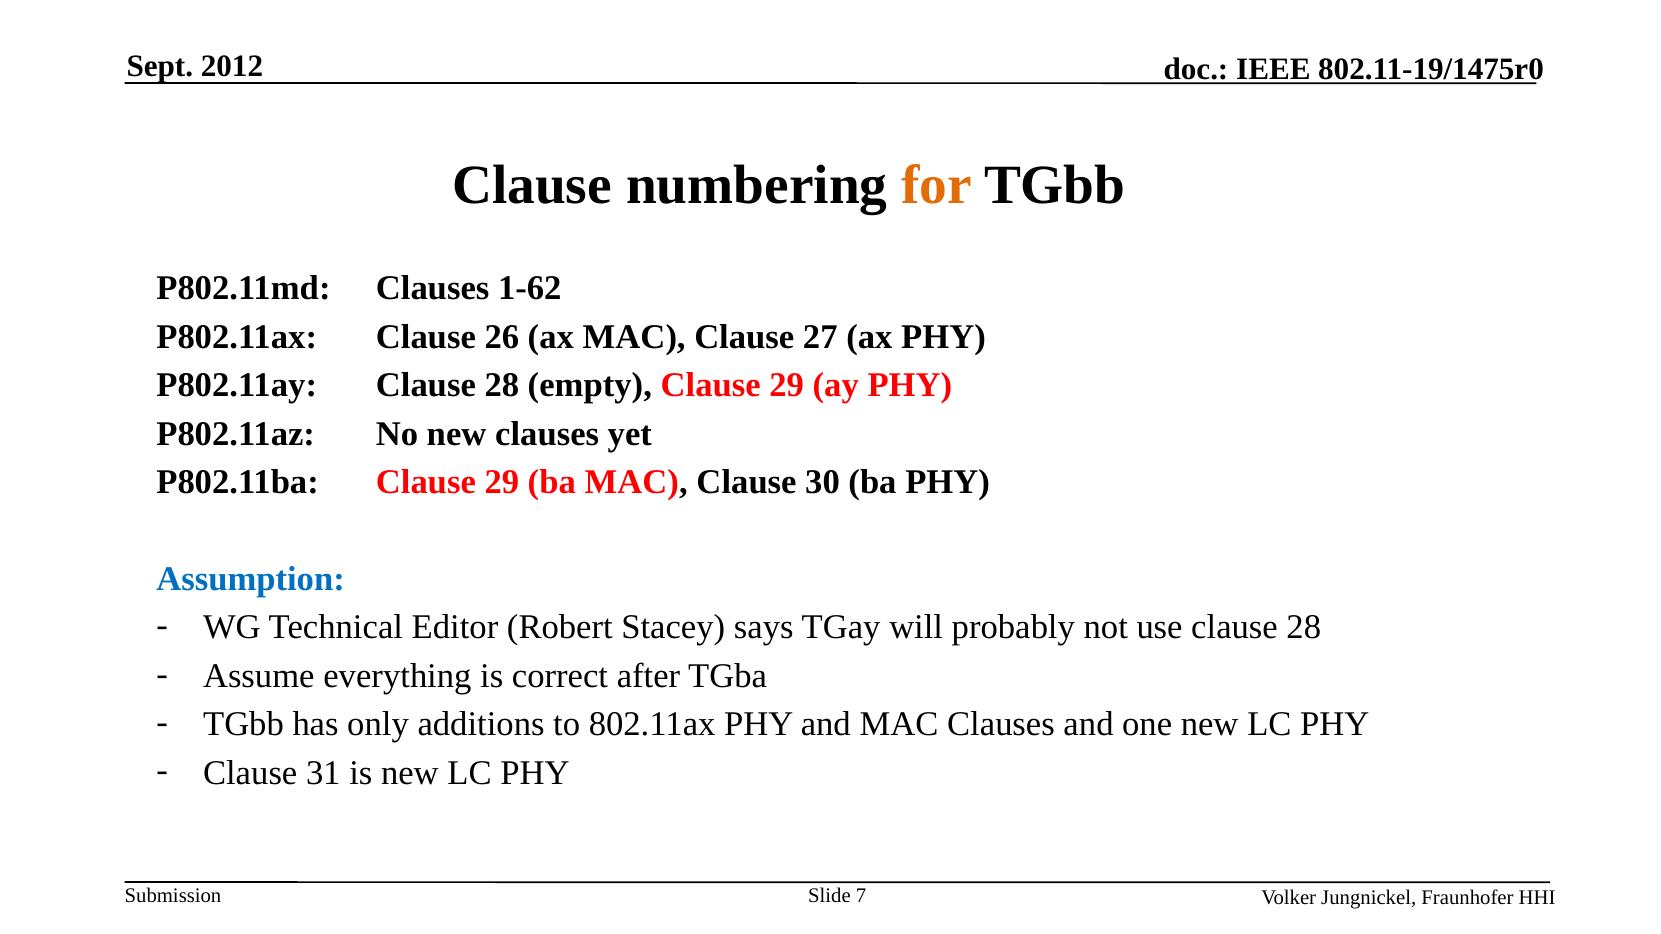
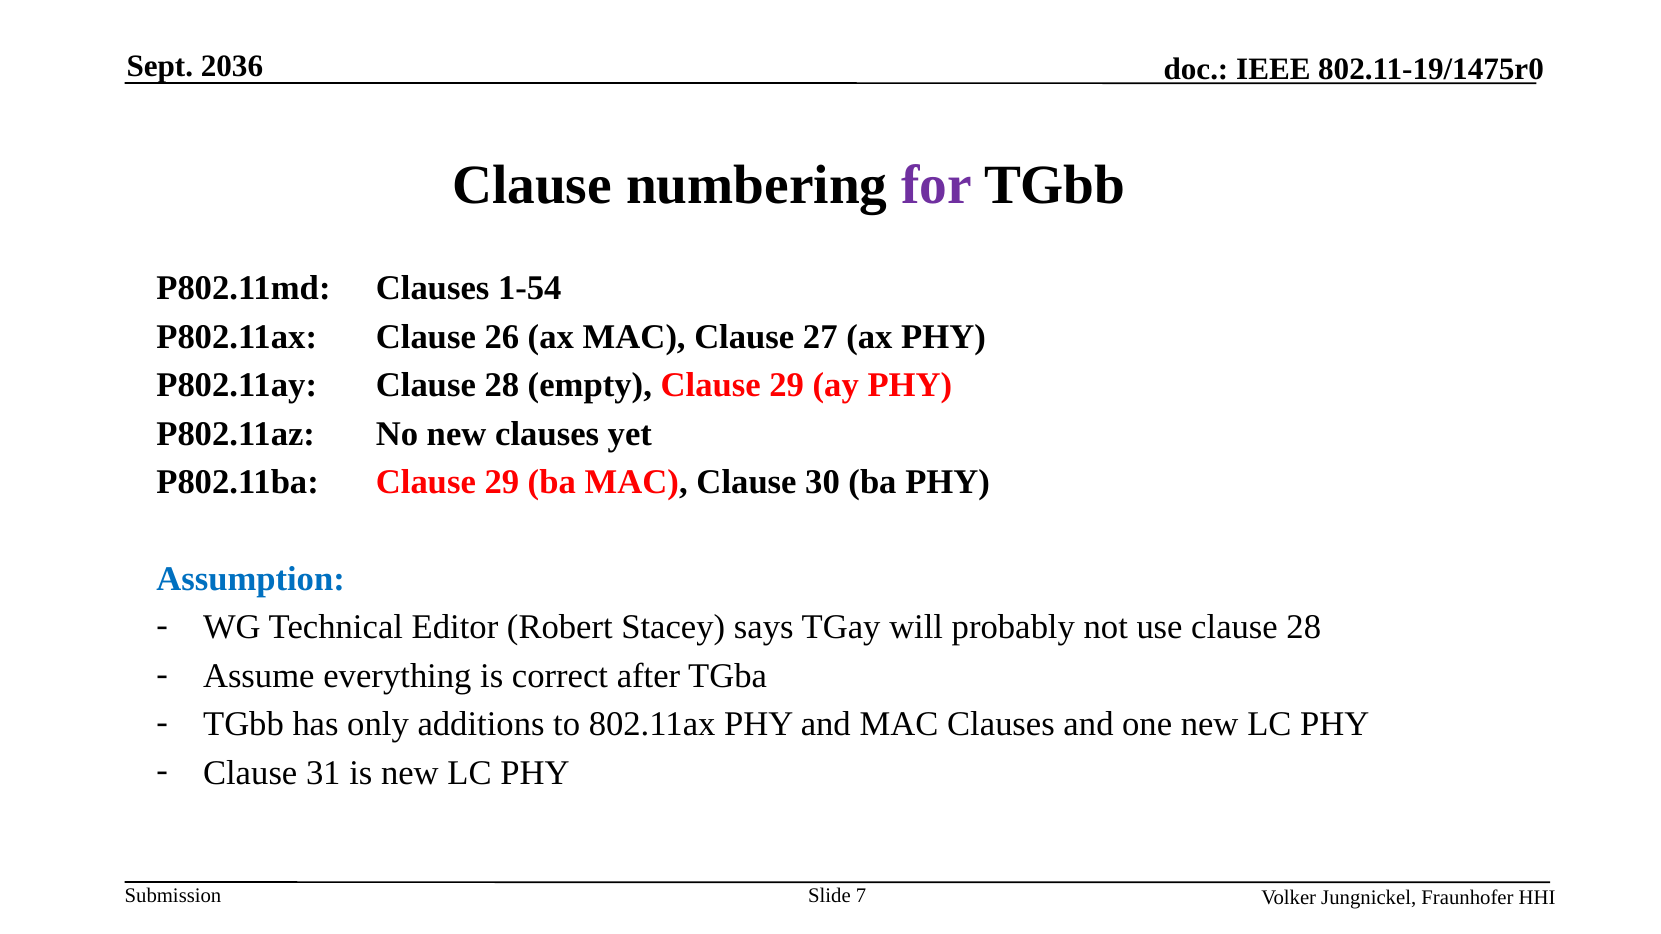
2012: 2012 -> 2036 (232, 66)
for colour: orange -> purple (937, 186)
1-62: 1-62 -> 1-54 (530, 288)
